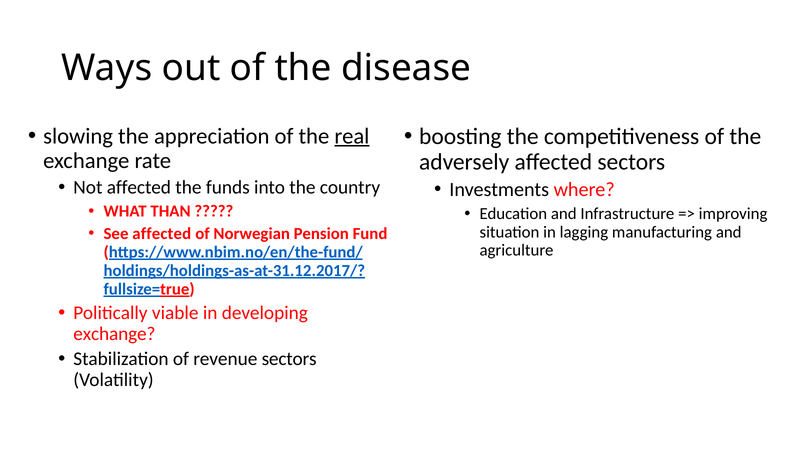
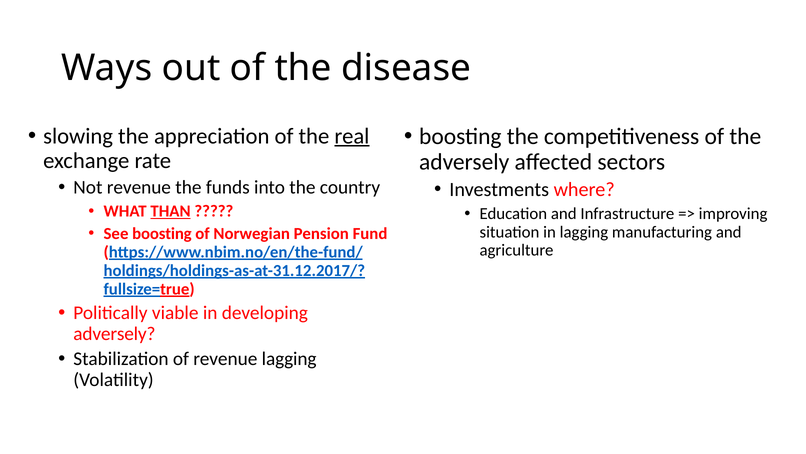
Not affected: affected -> revenue (139, 187)
THAN underline: none -> present (171, 211)
See affected: affected -> boosting (162, 233)
exchange: exchange -> adversely (114, 333)
revenue sectors: sectors -> lagging (289, 358)
